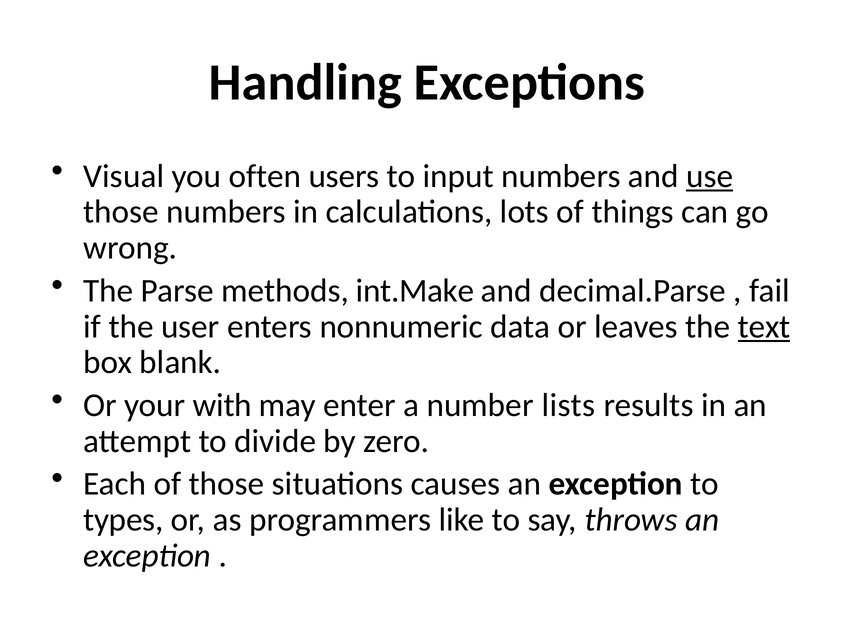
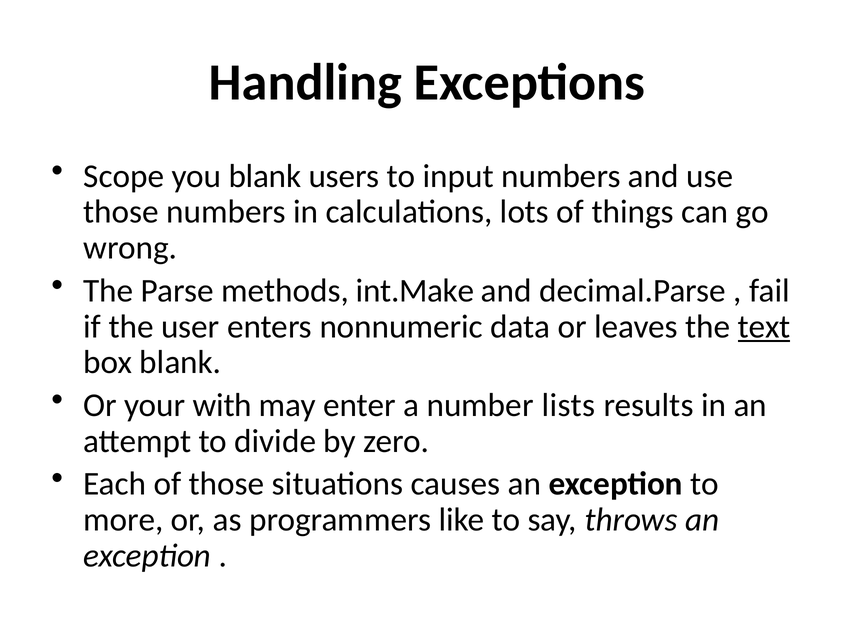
Visual: Visual -> Scope (124, 176)
you often: often -> blank (265, 176)
use underline: present -> none (710, 176)
types: types -> more (123, 520)
